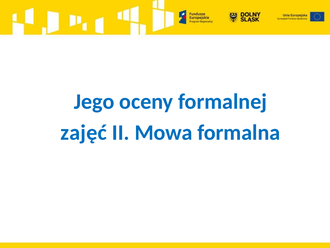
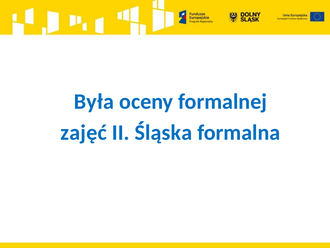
Jego: Jego -> Była (94, 102)
Mowa: Mowa -> Śląska (163, 132)
